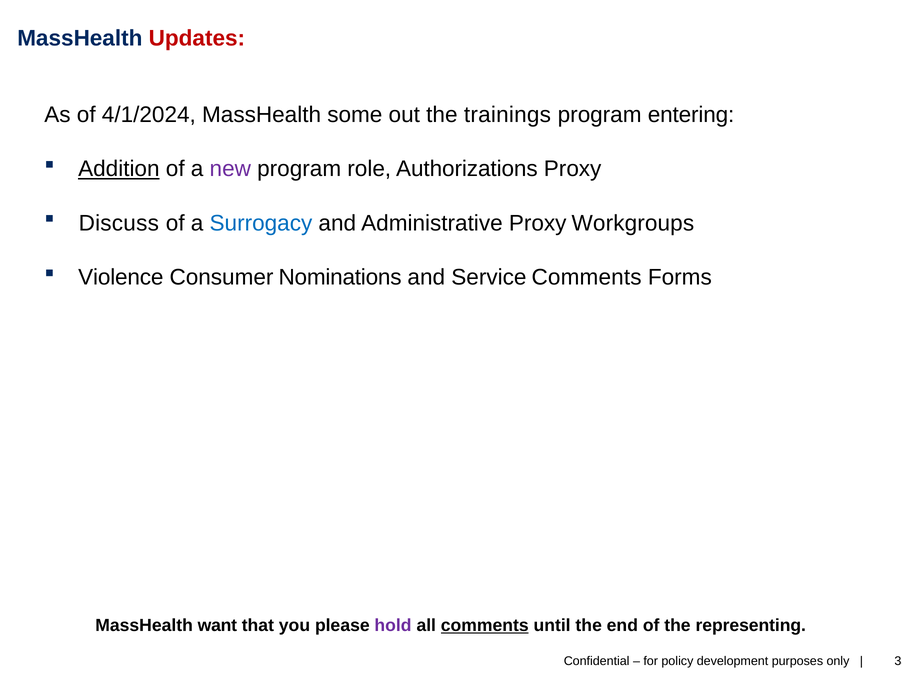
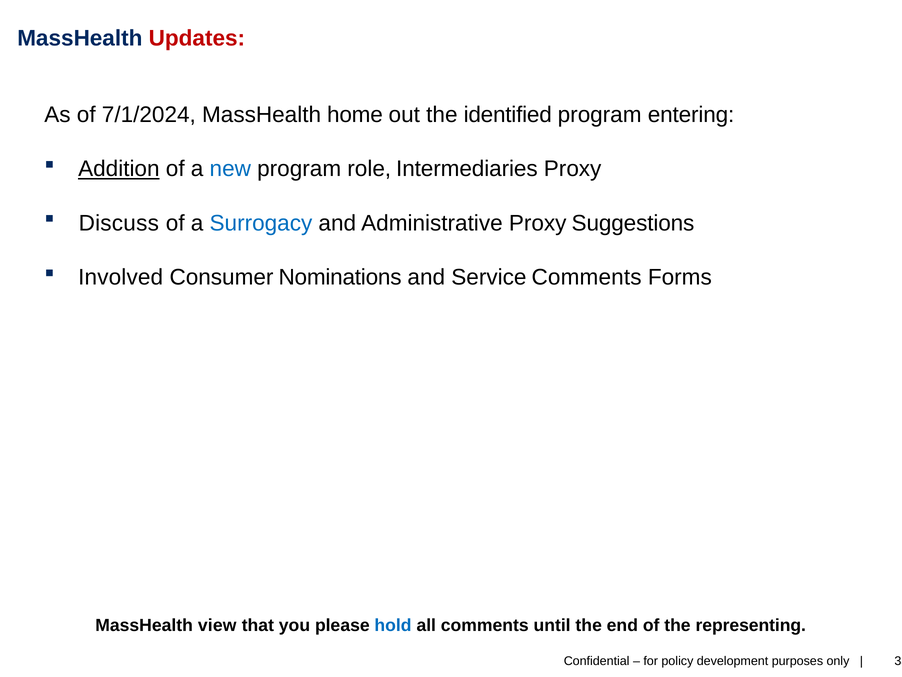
4/1/2024: 4/1/2024 -> 7/1/2024 (149, 115)
some: some -> home (355, 115)
trainings: trainings -> identified (508, 115)
new colour: purple -> blue (230, 169)
Authorizations: Authorizations -> Intermediaries (467, 169)
Workgroups: Workgroups -> Suggestions (633, 223)
Violence: Violence -> Involved (121, 277)
want: want -> view (217, 625)
hold colour: purple -> blue (393, 625)
comments underline: present -> none (485, 625)
